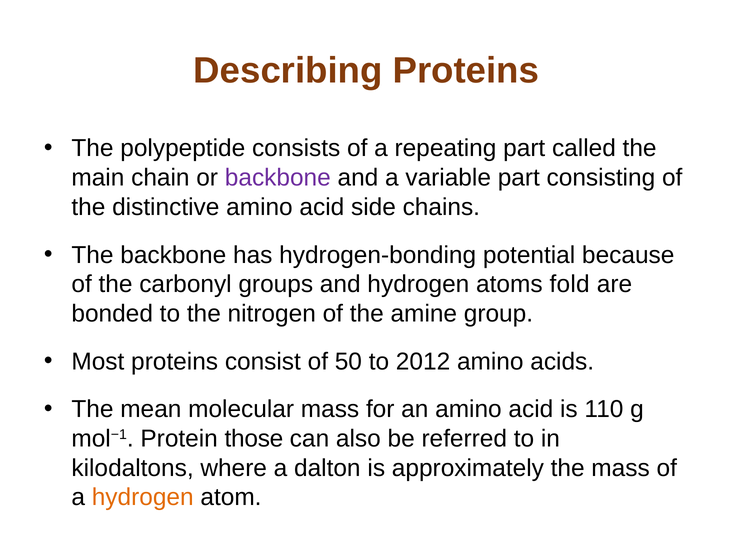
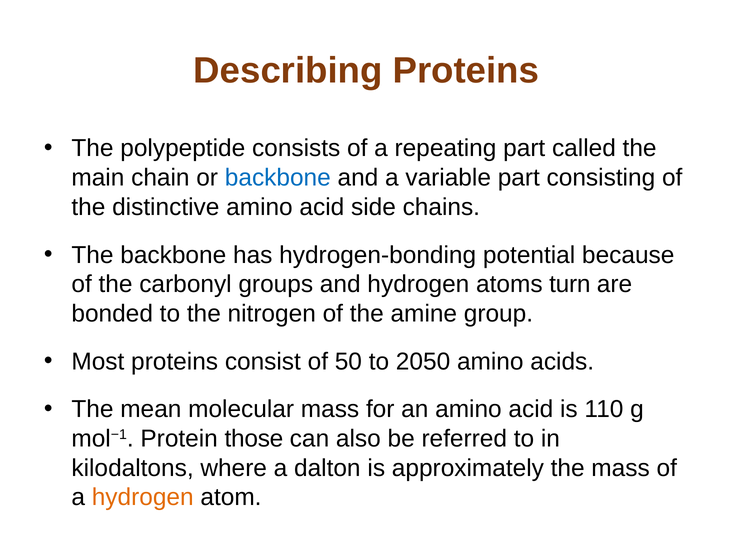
backbone colour: purple -> blue (278, 178)
fold: fold -> turn (570, 284)
2012: 2012 -> 2050 (423, 361)
